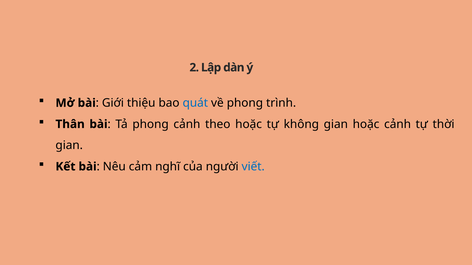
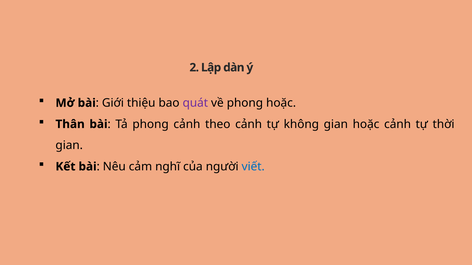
quát colour: blue -> purple (195, 103)
phong trình: trình -> hoặc (281, 103)
theo hoặc: hoặc -> cảnh (249, 124)
